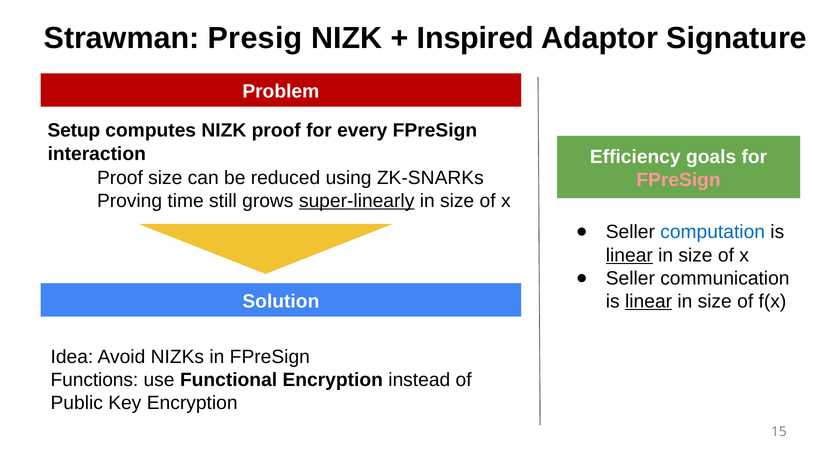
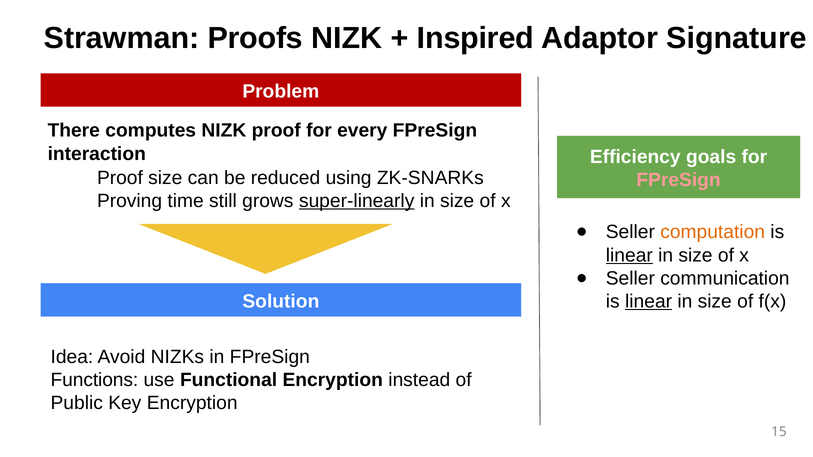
Presig: Presig -> Proofs (255, 38)
Setup: Setup -> There (74, 131)
computation colour: blue -> orange (713, 232)
